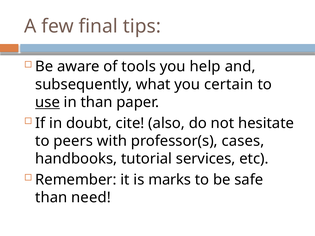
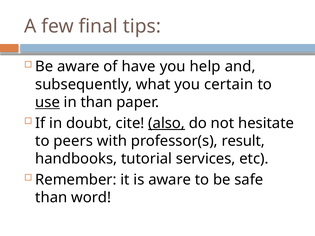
tools: tools -> have (139, 67)
also underline: none -> present (167, 123)
cases: cases -> result (243, 141)
is marks: marks -> aware (170, 180)
need: need -> word (91, 198)
